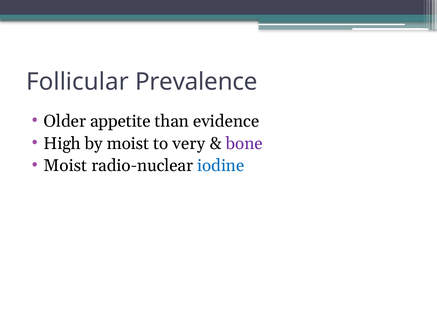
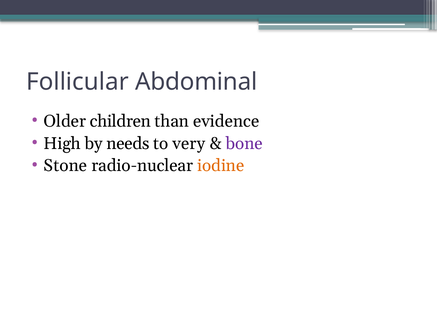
Prevalence: Prevalence -> Abdominal (196, 82)
appetite: appetite -> children (120, 121)
by moist: moist -> needs (128, 143)
Moist: Moist -> Stone (65, 166)
iodine colour: blue -> orange (221, 166)
